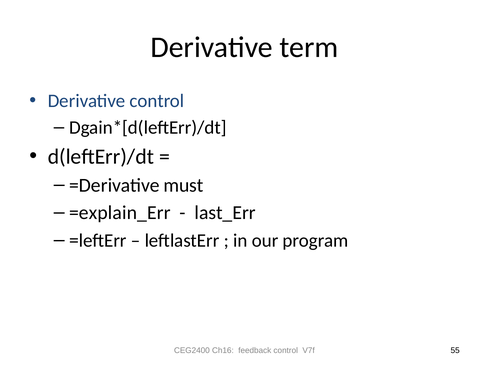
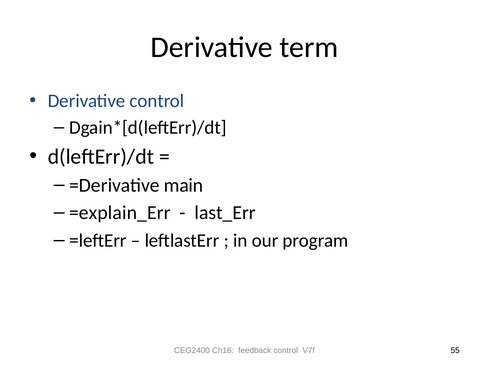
must: must -> main (184, 185)
